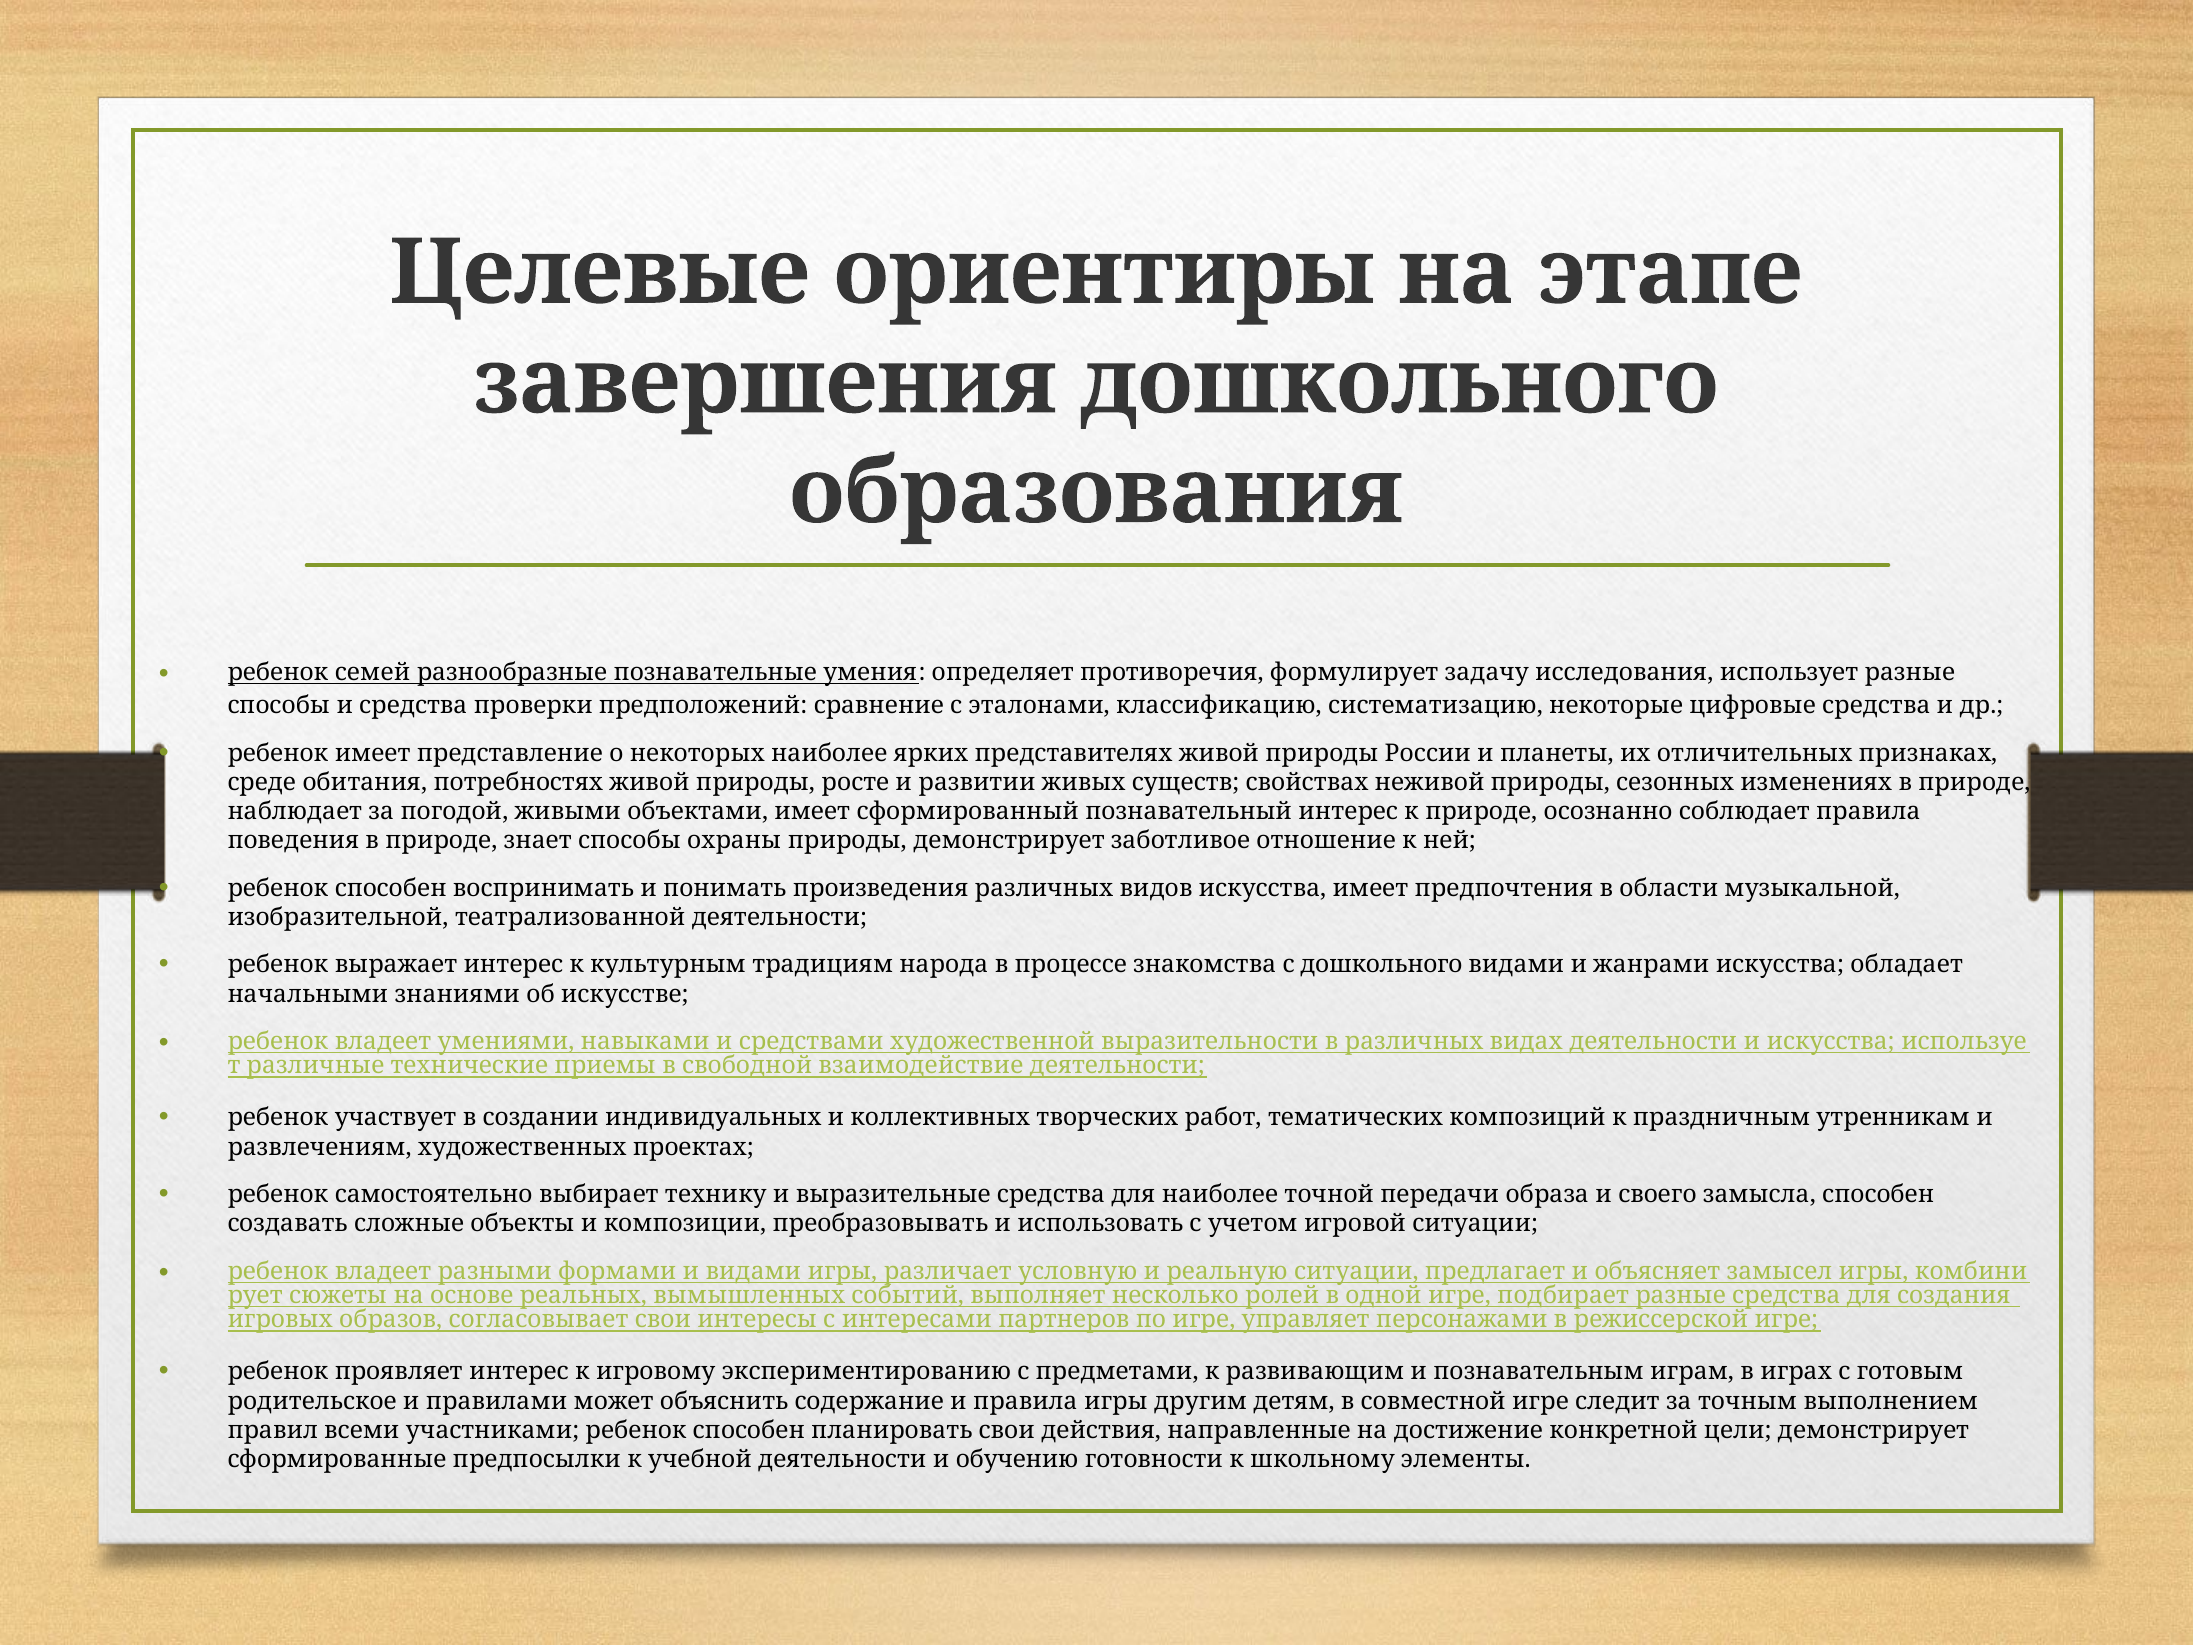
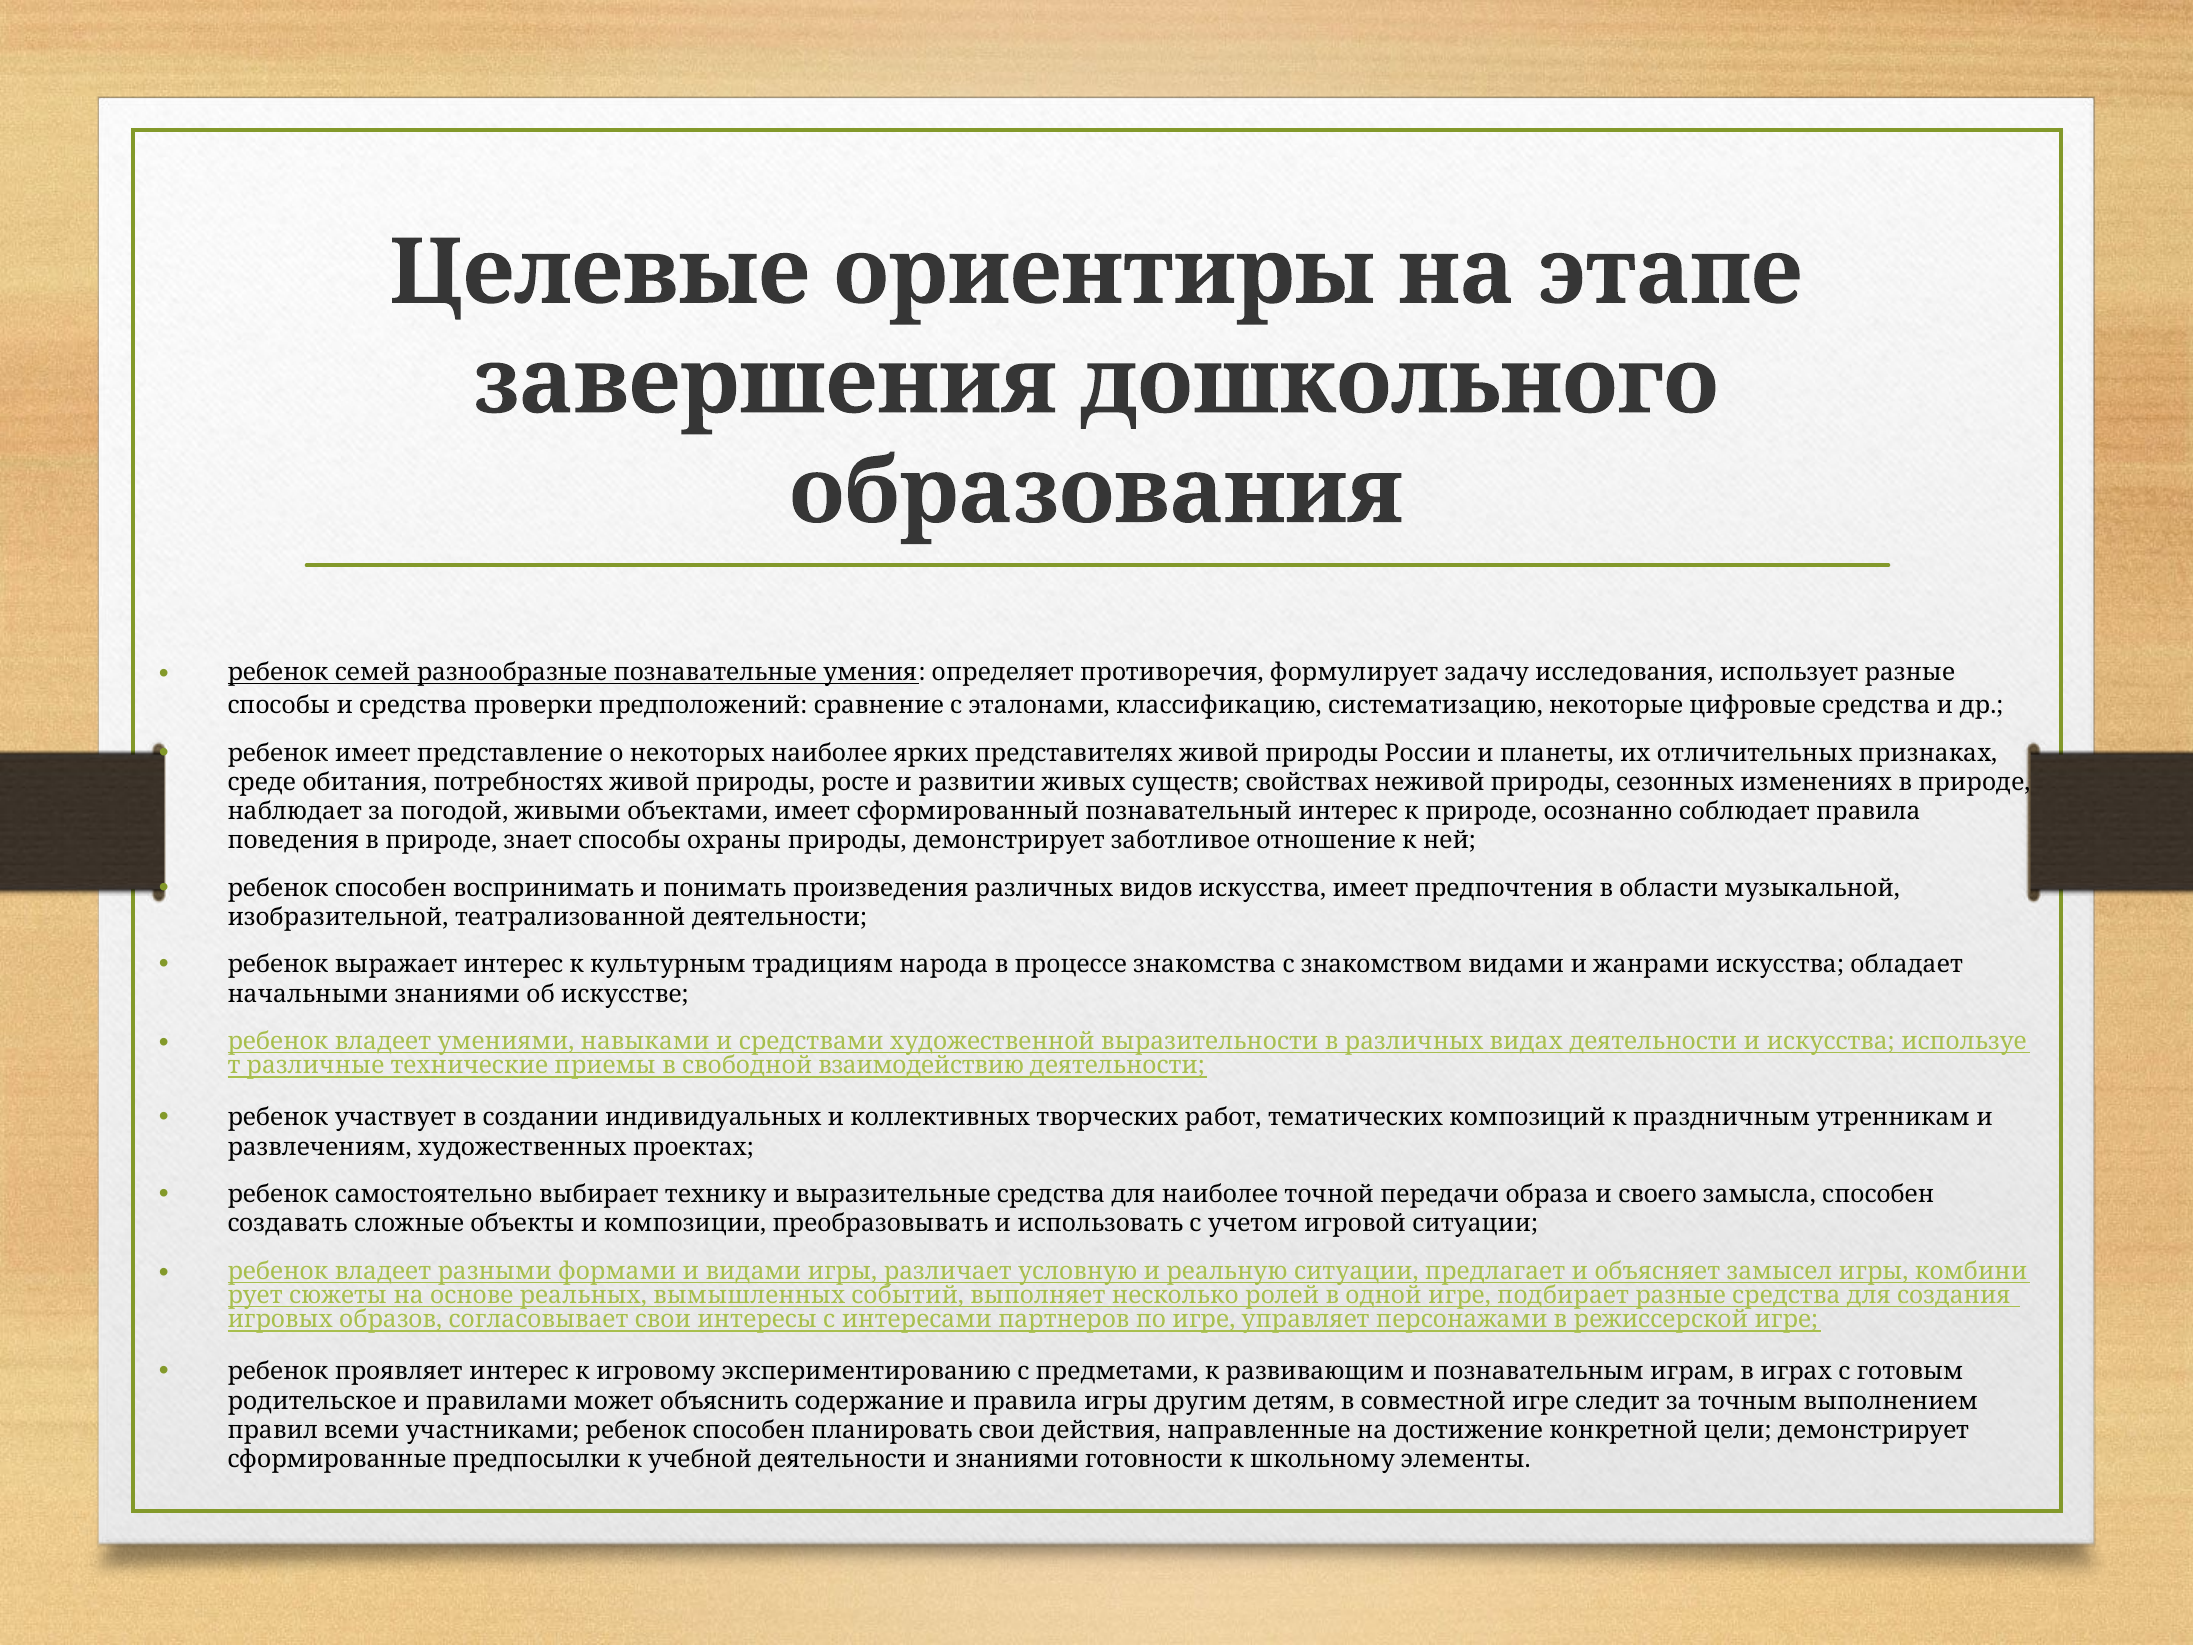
с дошкольного: дошкольного -> знакомством (1381, 965)
взаимодействие: взаимодействие -> взаимодействию (921, 1066)
и обучению: обучению -> знаниями (1017, 1459)
